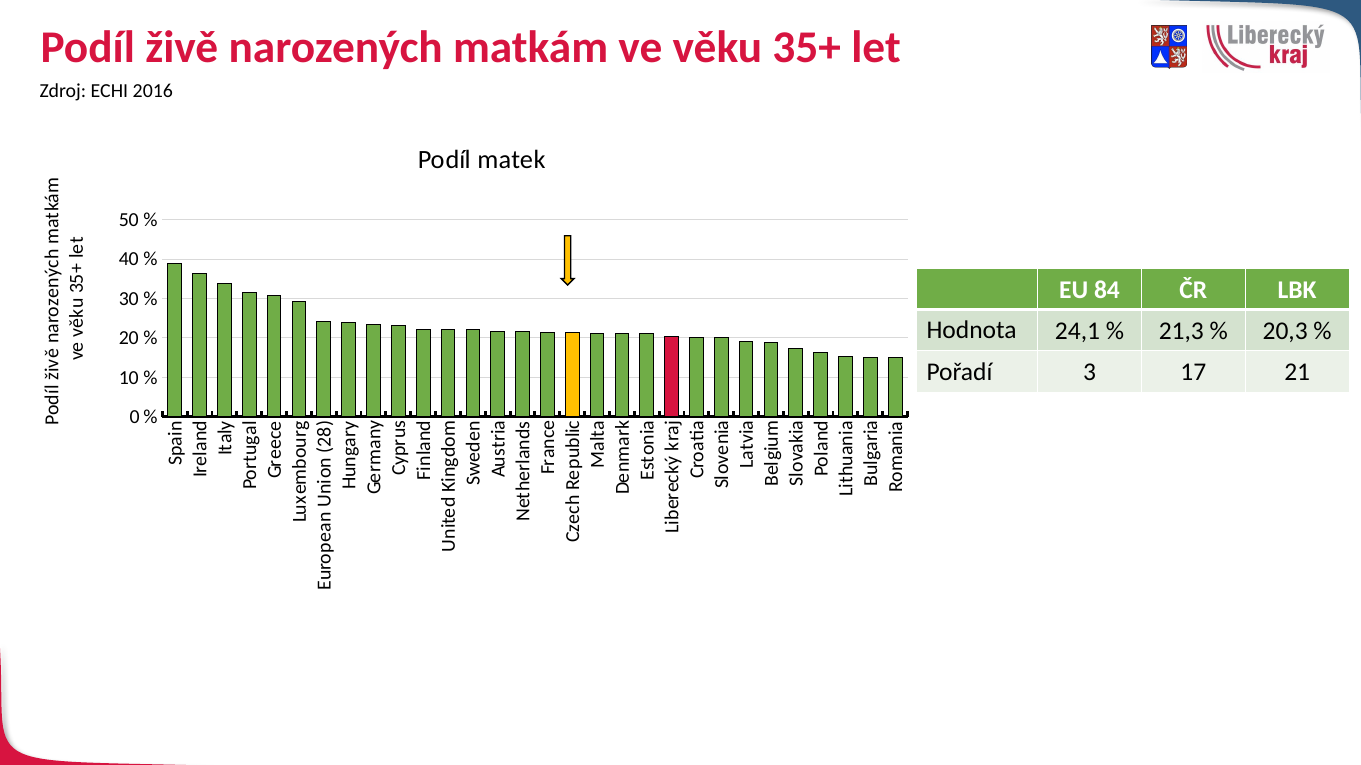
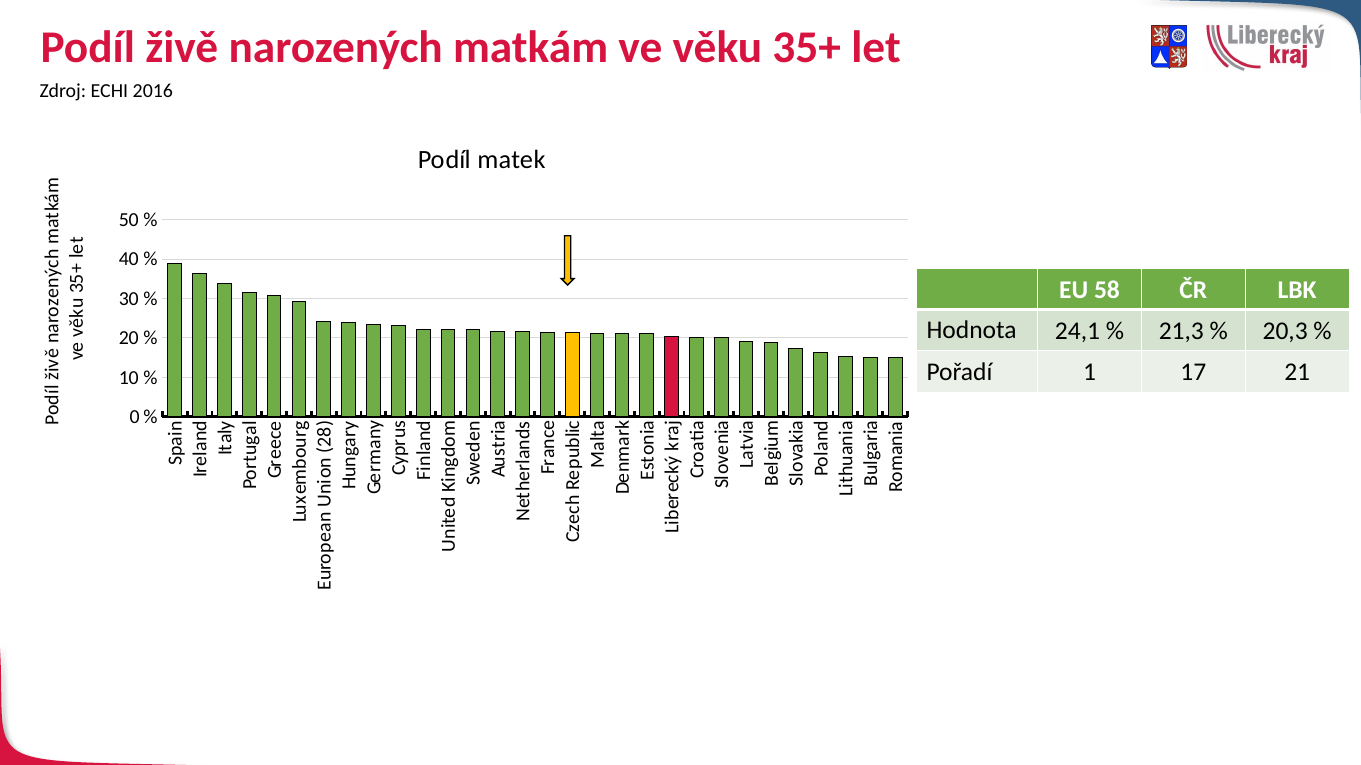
84: 84 -> 58 (1107, 290)
Pořadí 3: 3 -> 1 (1089, 373)
